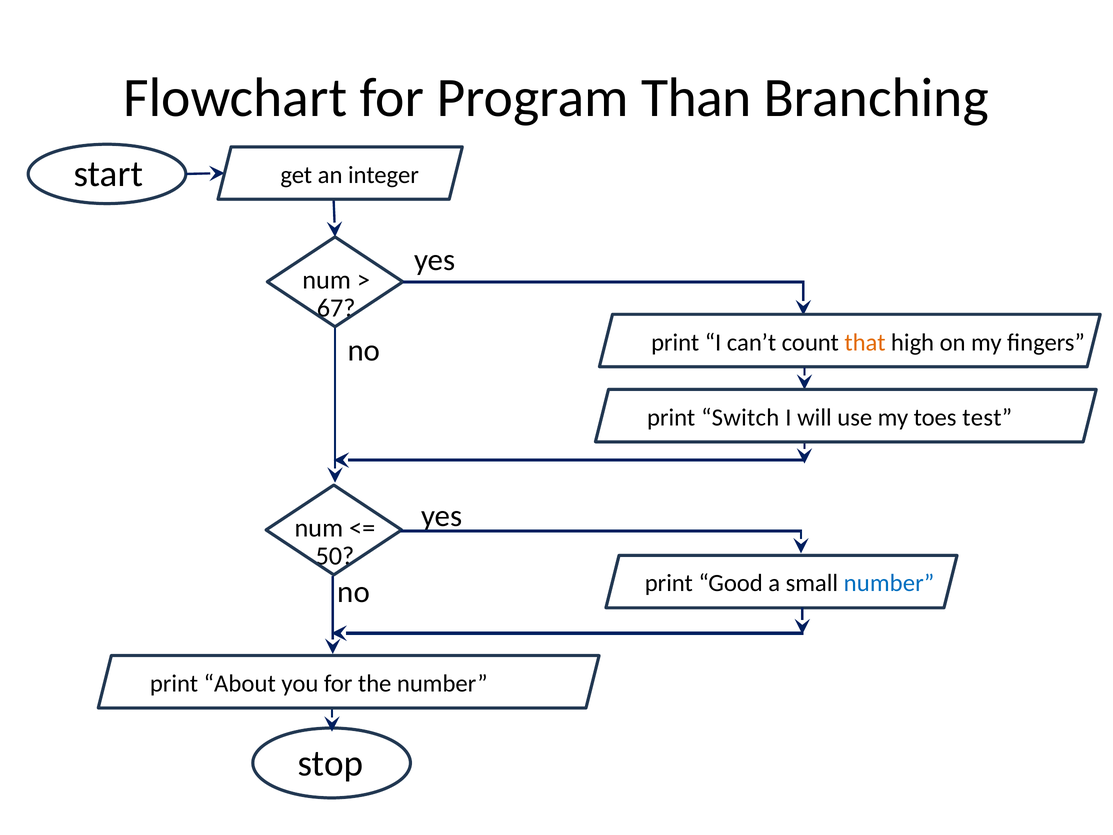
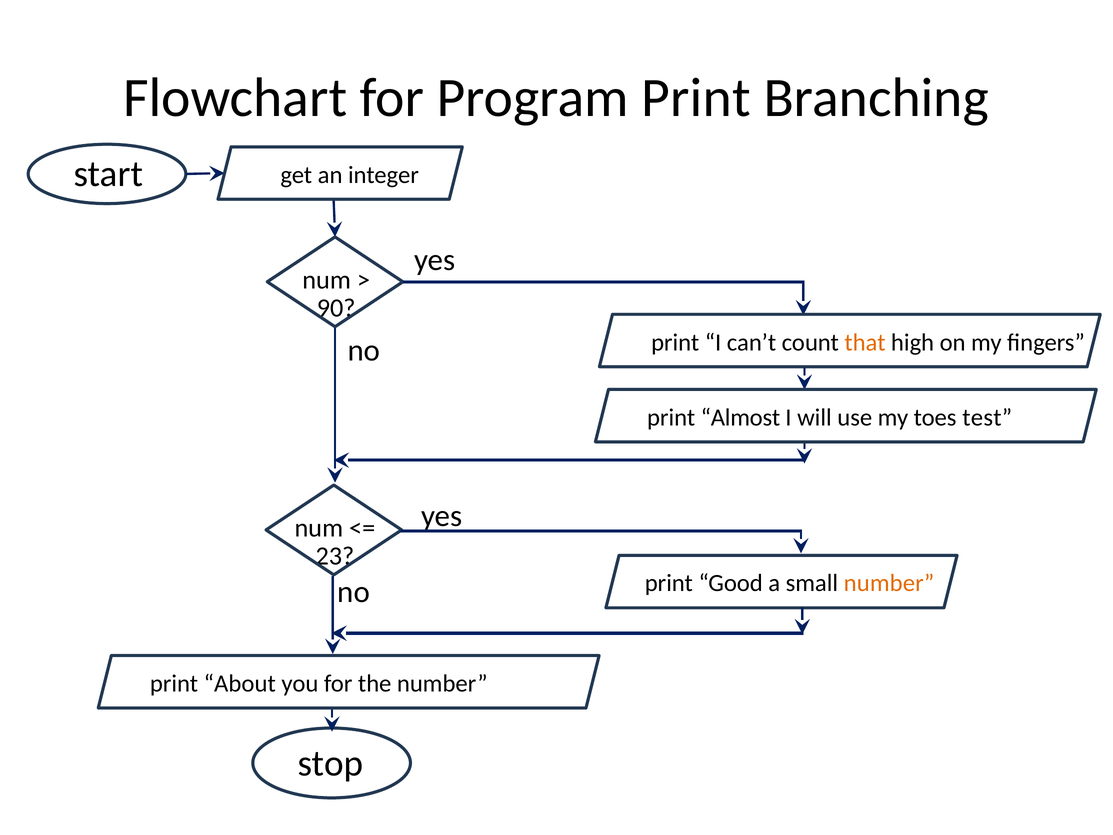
Program Than: Than -> Print (696, 98)
67: 67 -> 90 (336, 308)
Switch: Switch -> Almost (740, 417)
50: 50 -> 23 (335, 556)
number colour: blue -> orange (889, 583)
